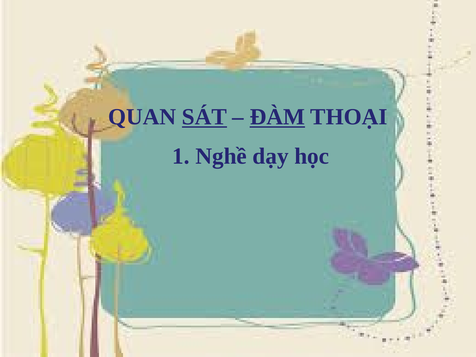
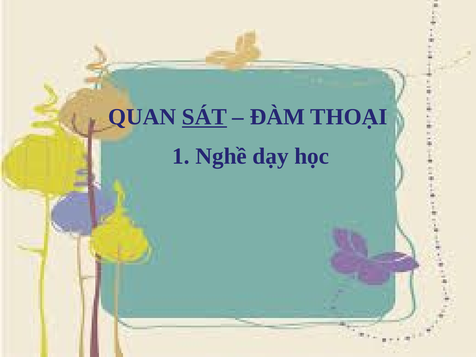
ĐÀM underline: present -> none (277, 117)
